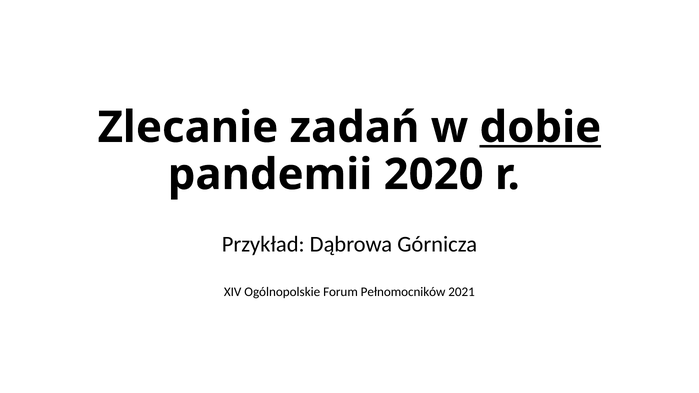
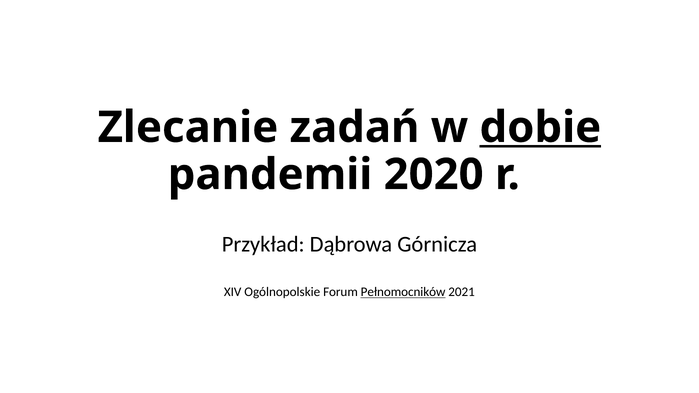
Pełnomocników underline: none -> present (403, 292)
